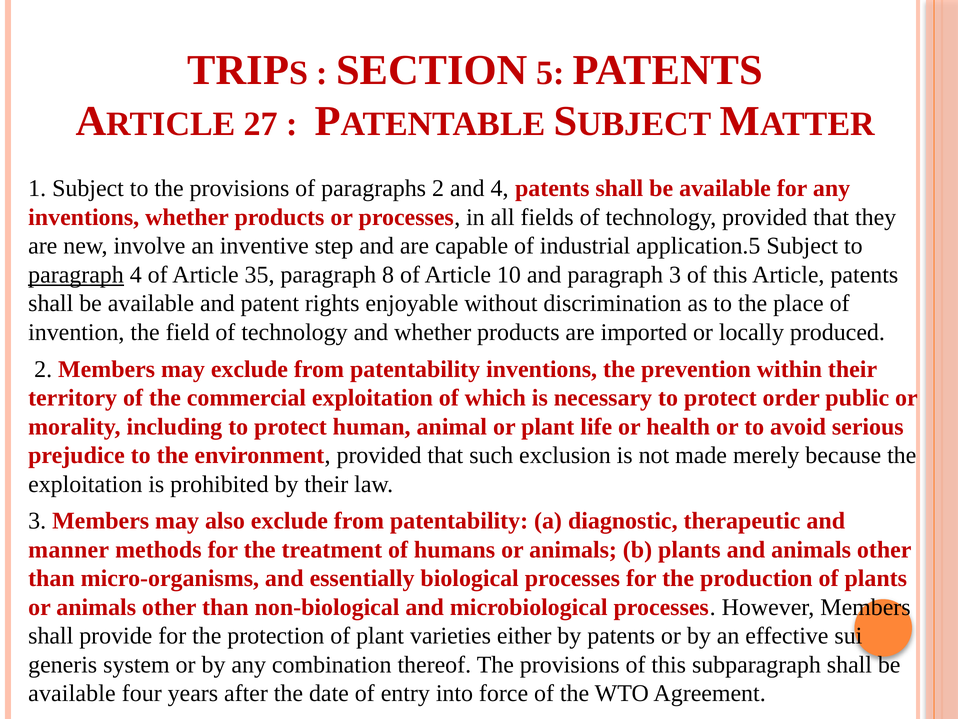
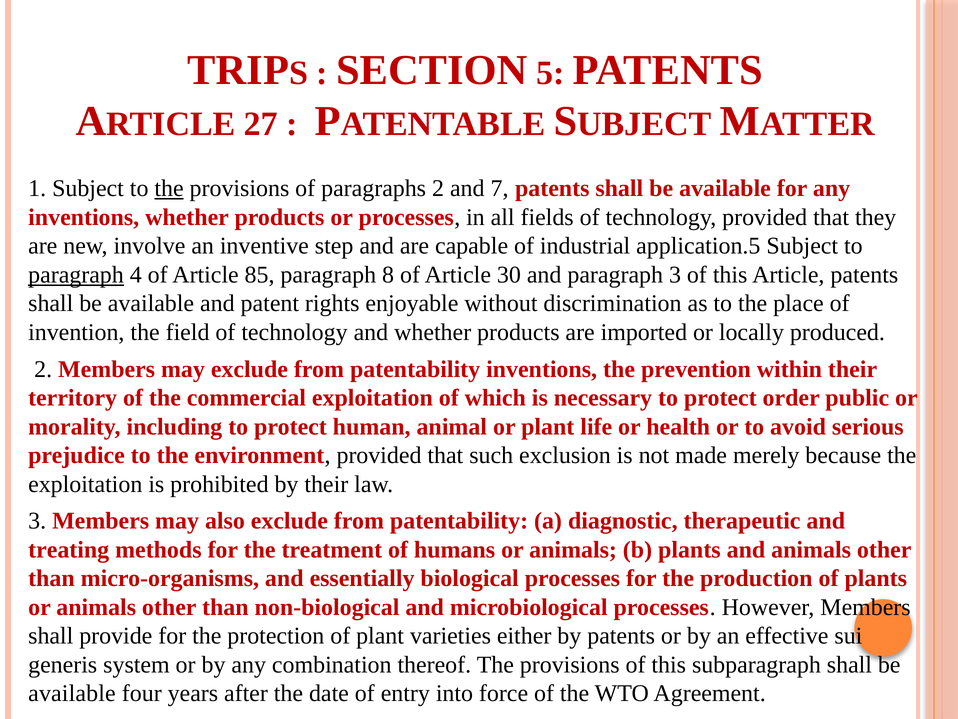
the underline: none -> present (169, 188)
and 4: 4 -> 7 (500, 188)
35: 35 -> 85 (260, 275)
10: 10 -> 30 (509, 275)
manner: manner -> treating (69, 549)
